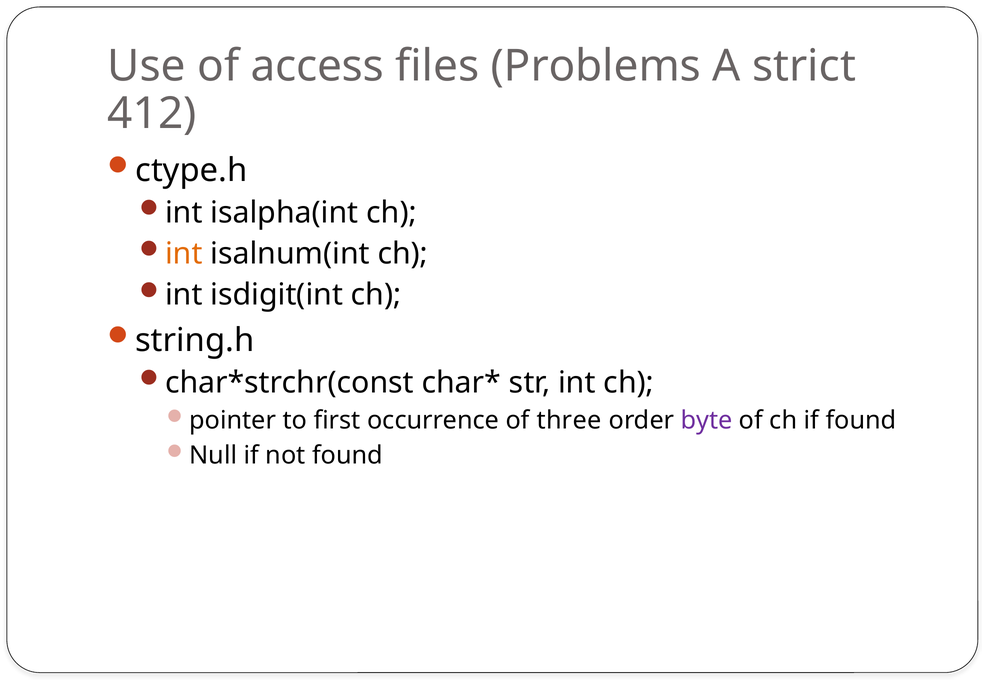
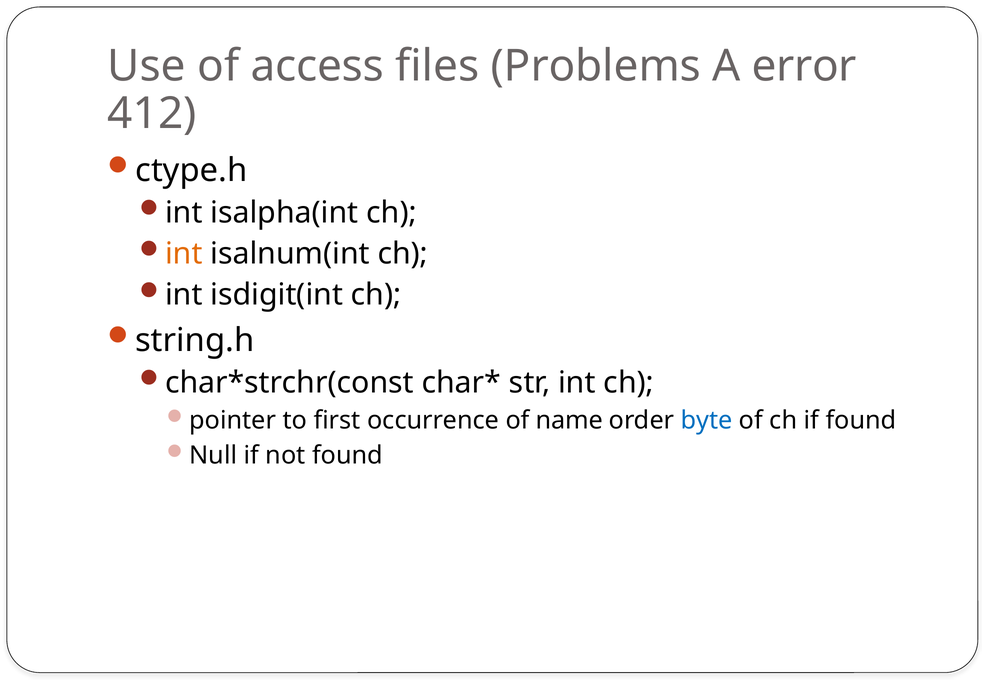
strict: strict -> error (804, 66)
three: three -> name (569, 420)
byte colour: purple -> blue (707, 420)
